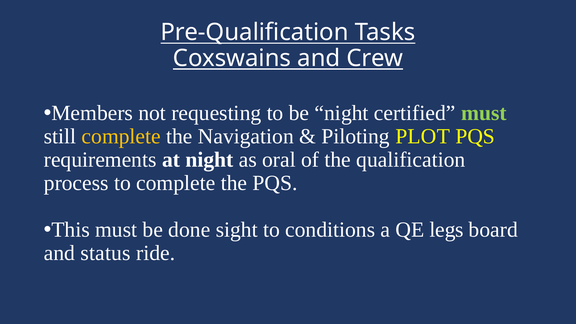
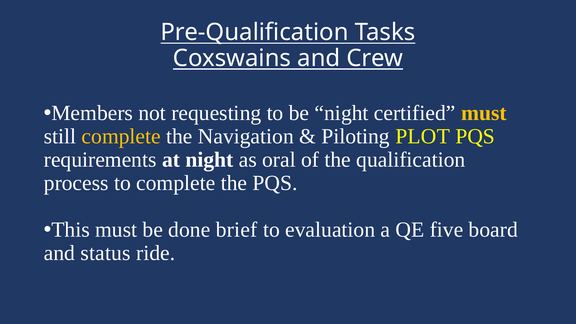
must colour: light green -> yellow (484, 113)
sight: sight -> brief (237, 230)
conditions: conditions -> evaluation (330, 230)
legs: legs -> five (446, 230)
